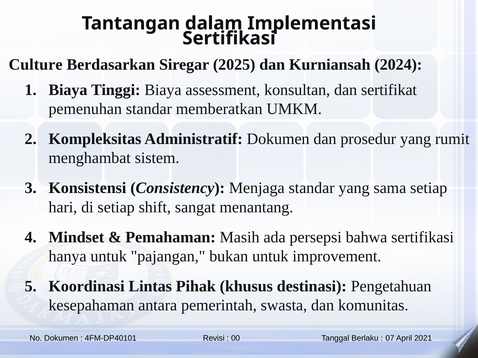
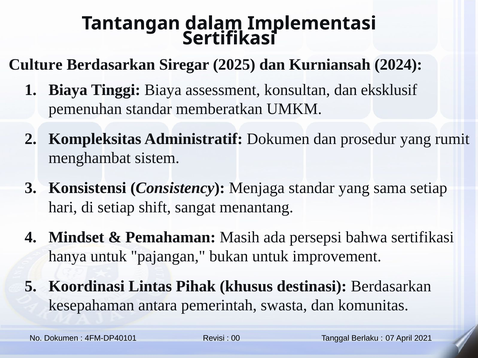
sertifikat: sertifikat -> eksklusif (389, 90)
destinasi Pengetahuan: Pengetahuan -> Berdasarkan (391, 287)
